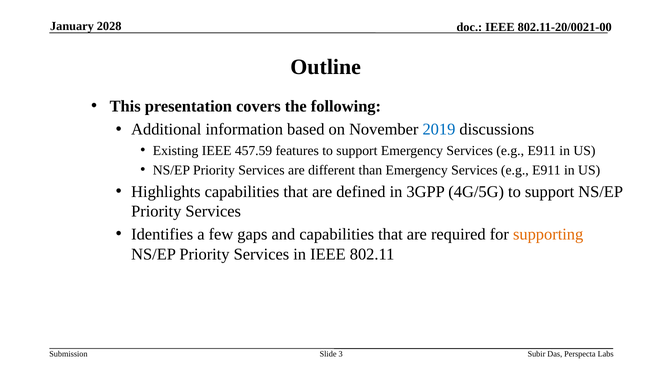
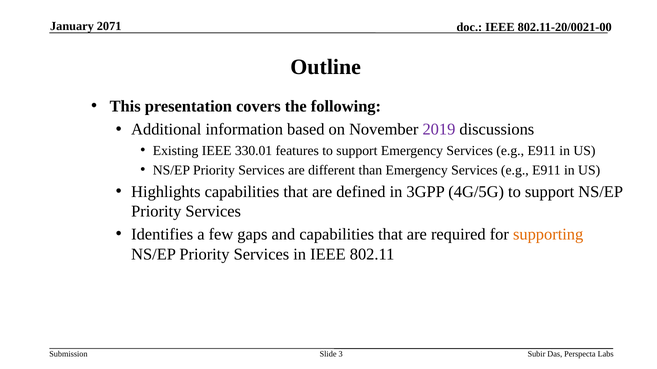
2028: 2028 -> 2071 (109, 26)
2019 colour: blue -> purple (439, 130)
457.59: 457.59 -> 330.01 (254, 151)
